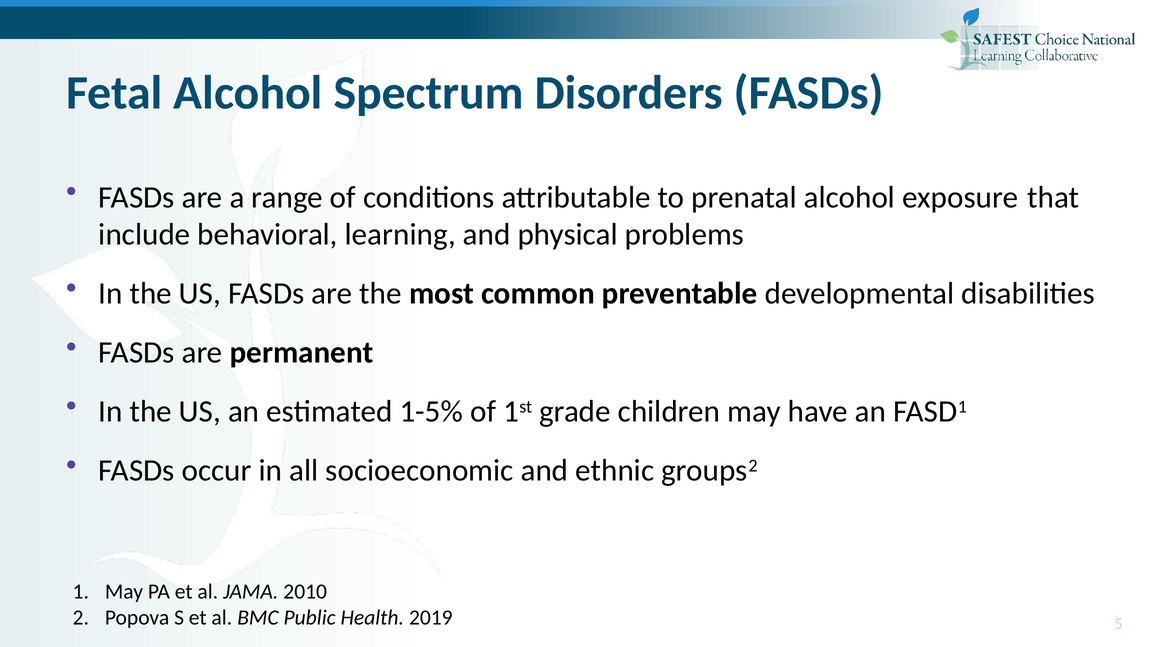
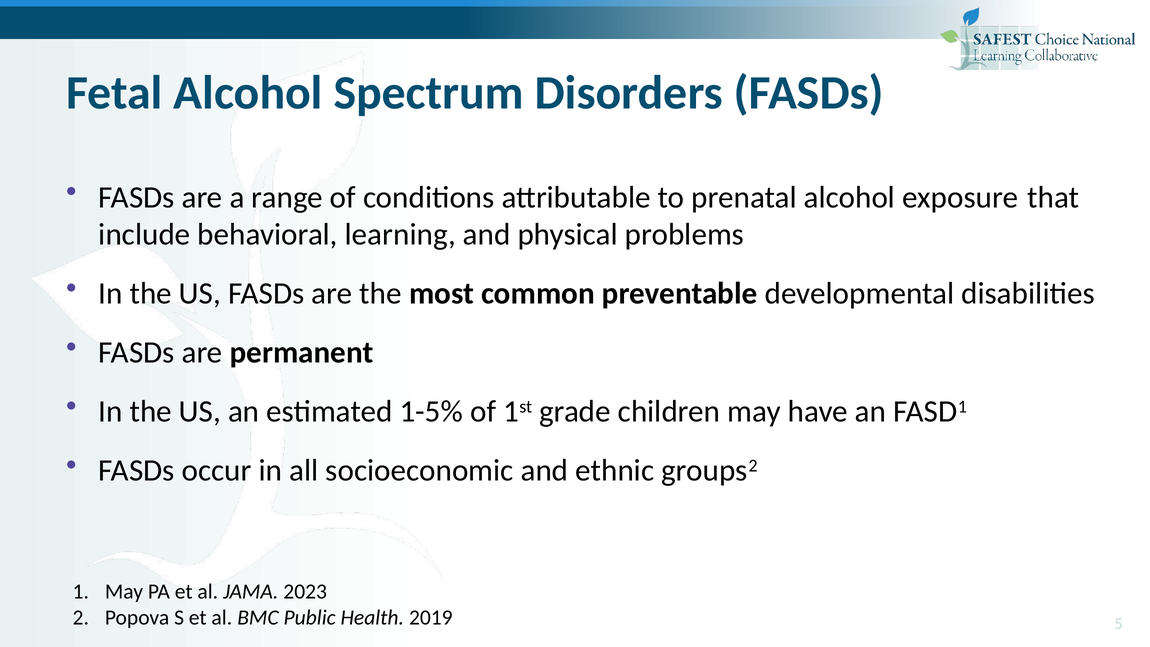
2010: 2010 -> 2023 (305, 592)
